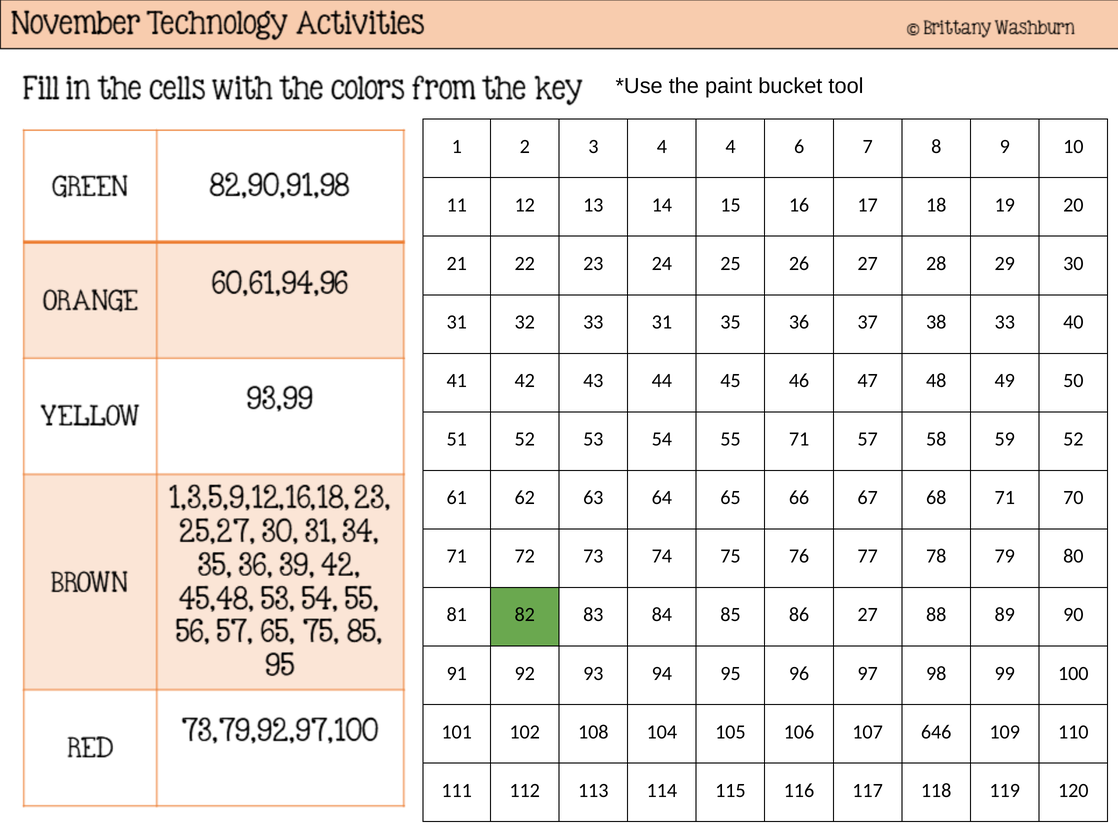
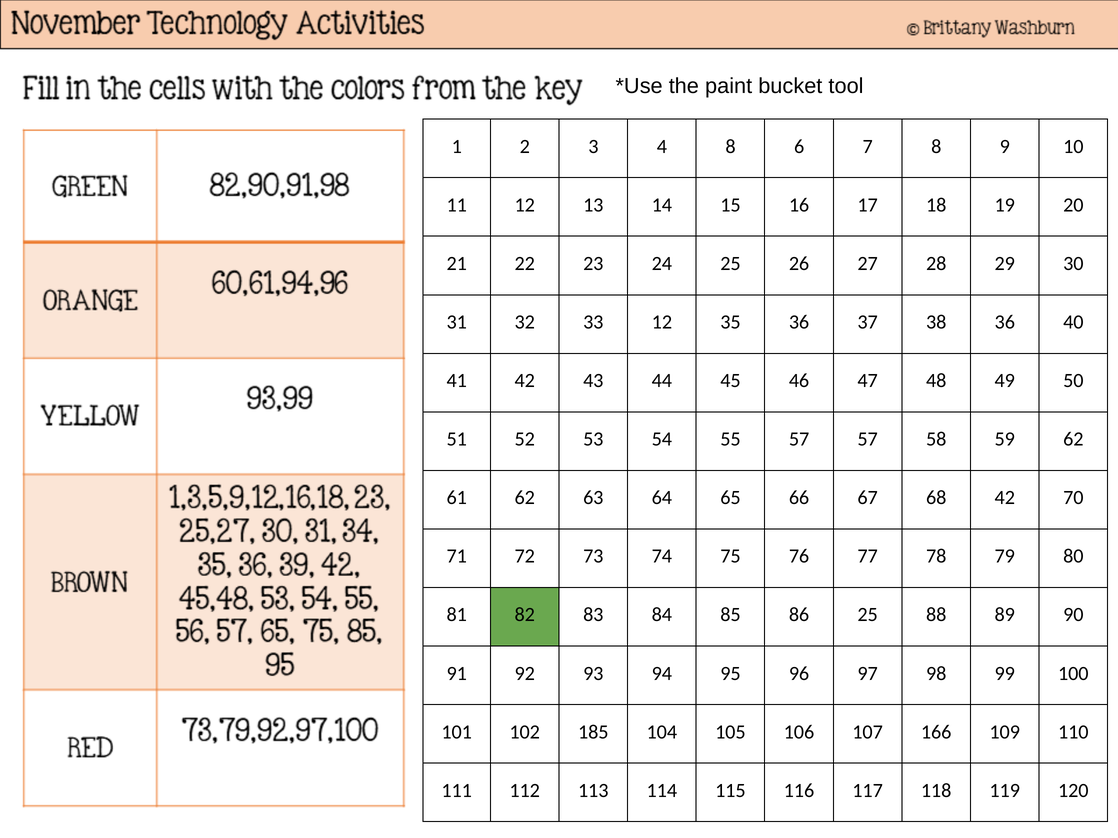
4 4: 4 -> 8 (731, 147)
33 31: 31 -> 12 (662, 322)
38 33: 33 -> 36 (1005, 322)
55 71: 71 -> 57 (799, 439)
59 52: 52 -> 62 (1073, 439)
68 71: 71 -> 42 (1005, 498)
86 27: 27 -> 25 (868, 615)
108: 108 -> 185 (593, 732)
646: 646 -> 166 (936, 732)
